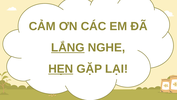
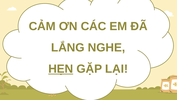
LẮNG underline: present -> none (68, 47)
